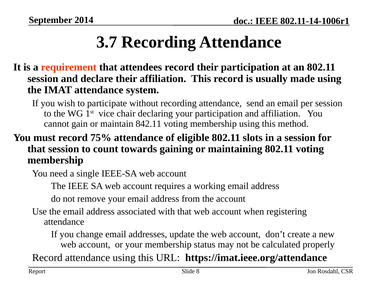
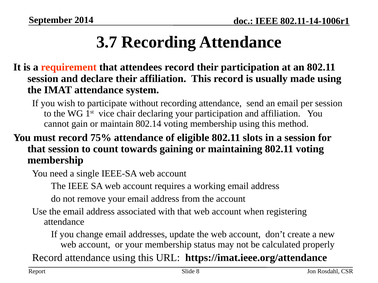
842.11: 842.11 -> 802.14 (148, 124)
